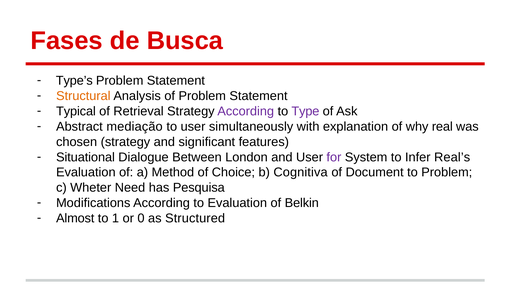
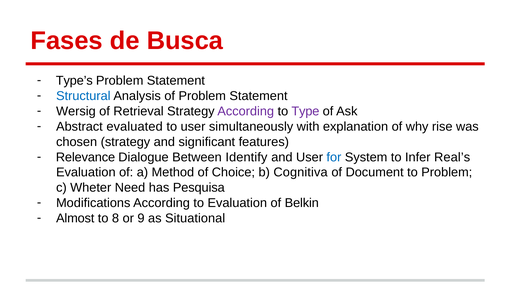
Structural colour: orange -> blue (83, 96)
Typical: Typical -> Wersig (76, 111)
mediação: mediação -> evaluated (135, 126)
real: real -> rise (442, 126)
Situational: Situational -> Relevance (86, 157)
London: London -> Identify (246, 157)
for colour: purple -> blue (334, 157)
1: 1 -> 8 (116, 218)
0: 0 -> 9 (141, 218)
Structured: Structured -> Situational (195, 218)
